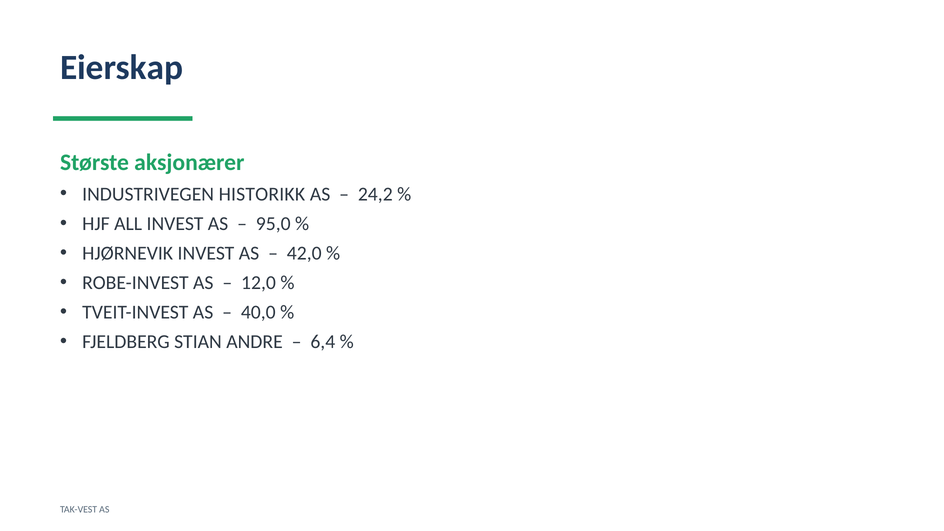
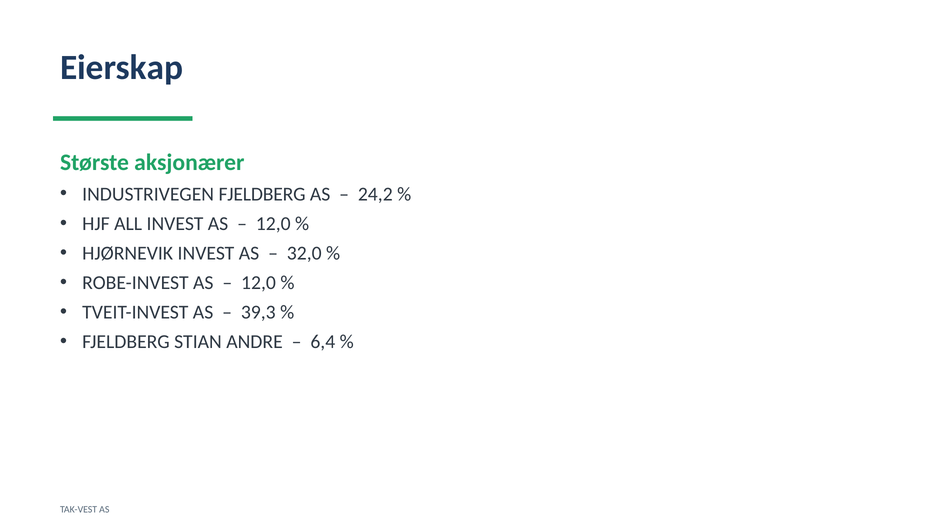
INDUSTRIVEGEN HISTORIKK: HISTORIKK -> FJELDBERG (262, 194)
95,0: 95,0 -> 12,0 (273, 224)
42,0: 42,0 -> 32,0 (304, 253)
40,0: 40,0 -> 39,3 (258, 312)
